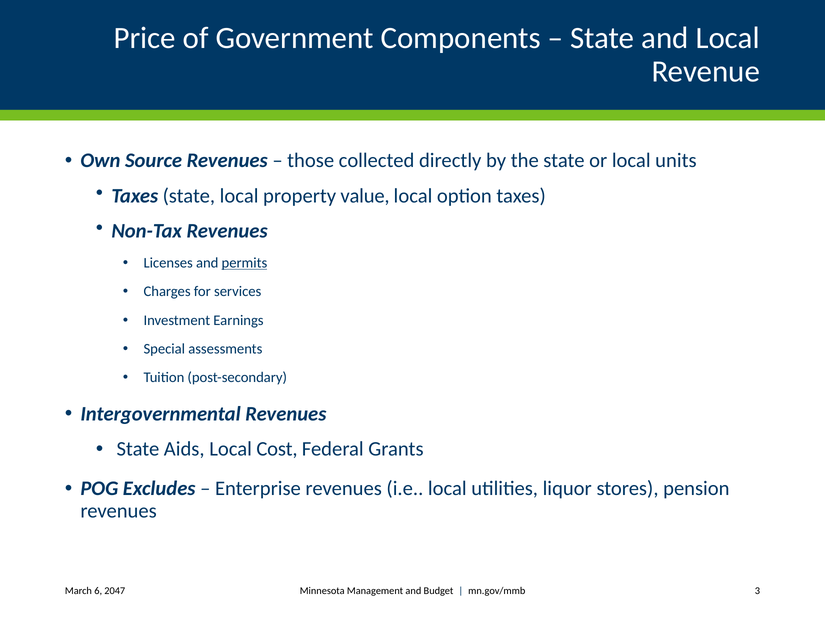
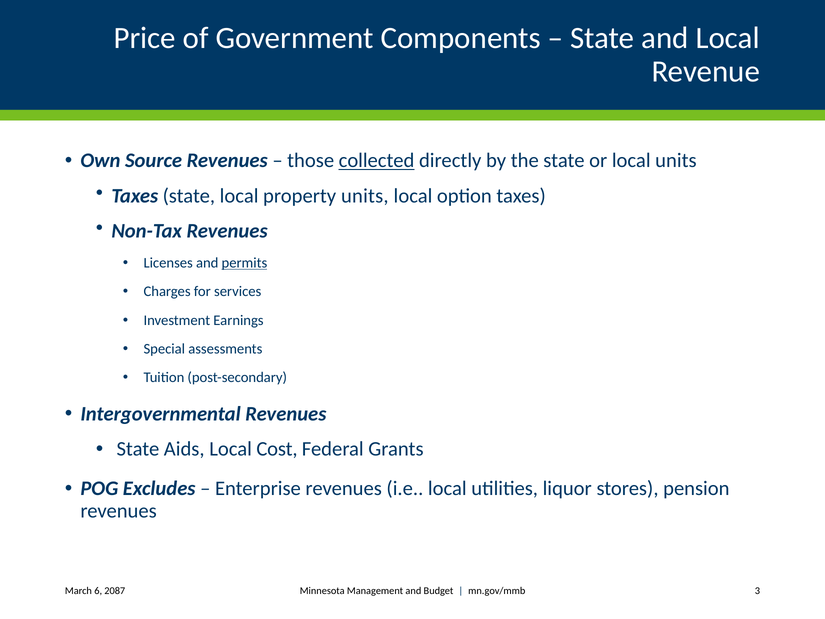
collected underline: none -> present (377, 161)
property value: value -> units (365, 196)
2047: 2047 -> 2087 (115, 591)
